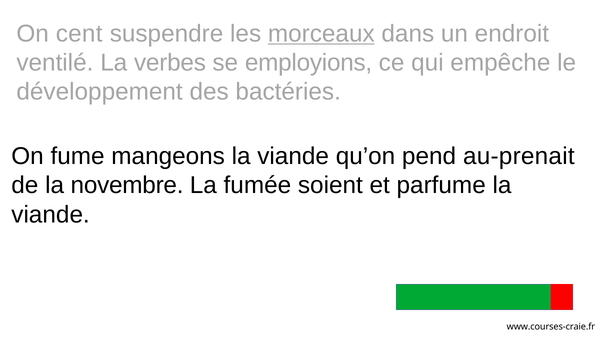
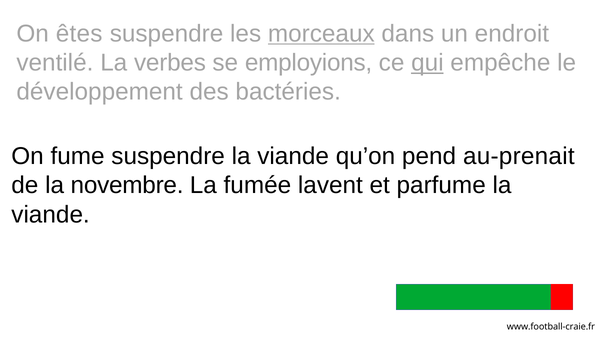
cent: cent -> êtes (79, 34)
qui underline: none -> present (427, 63)
fume mangeons: mangeons -> suspendre (168, 156)
soient: soient -> lavent (330, 186)
www.courses-craie.fr: www.courses-craie.fr -> www.football-craie.fr (551, 327)
